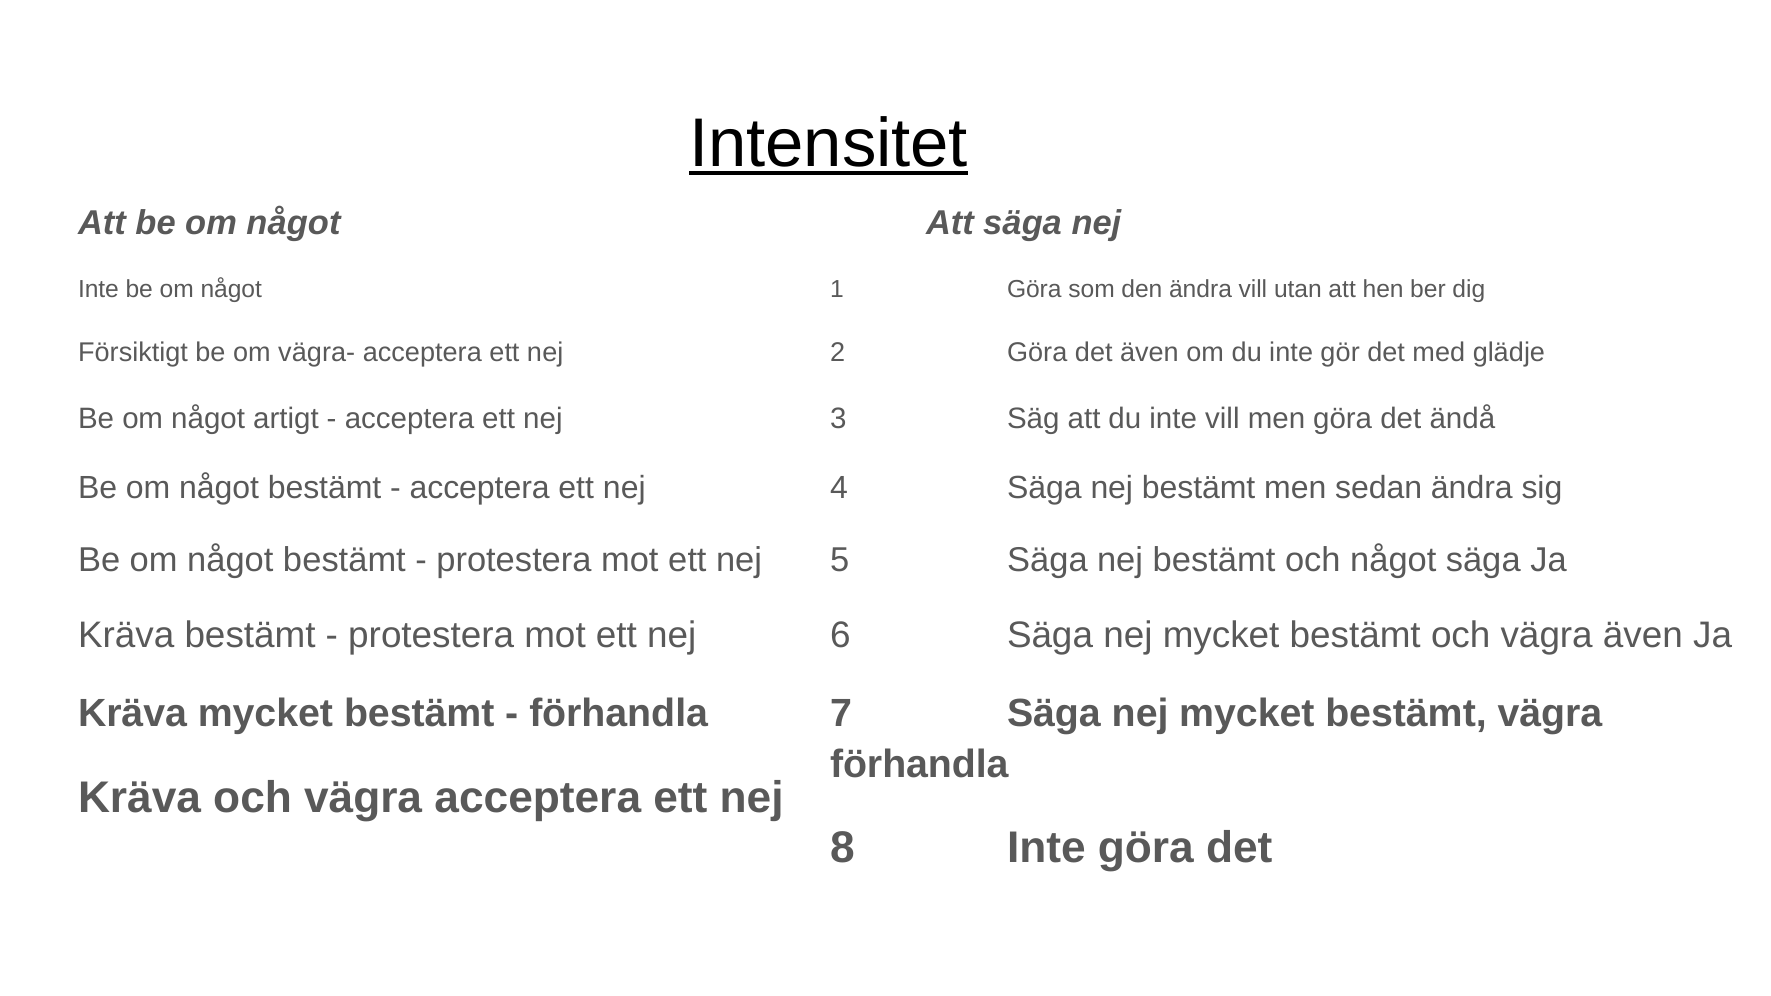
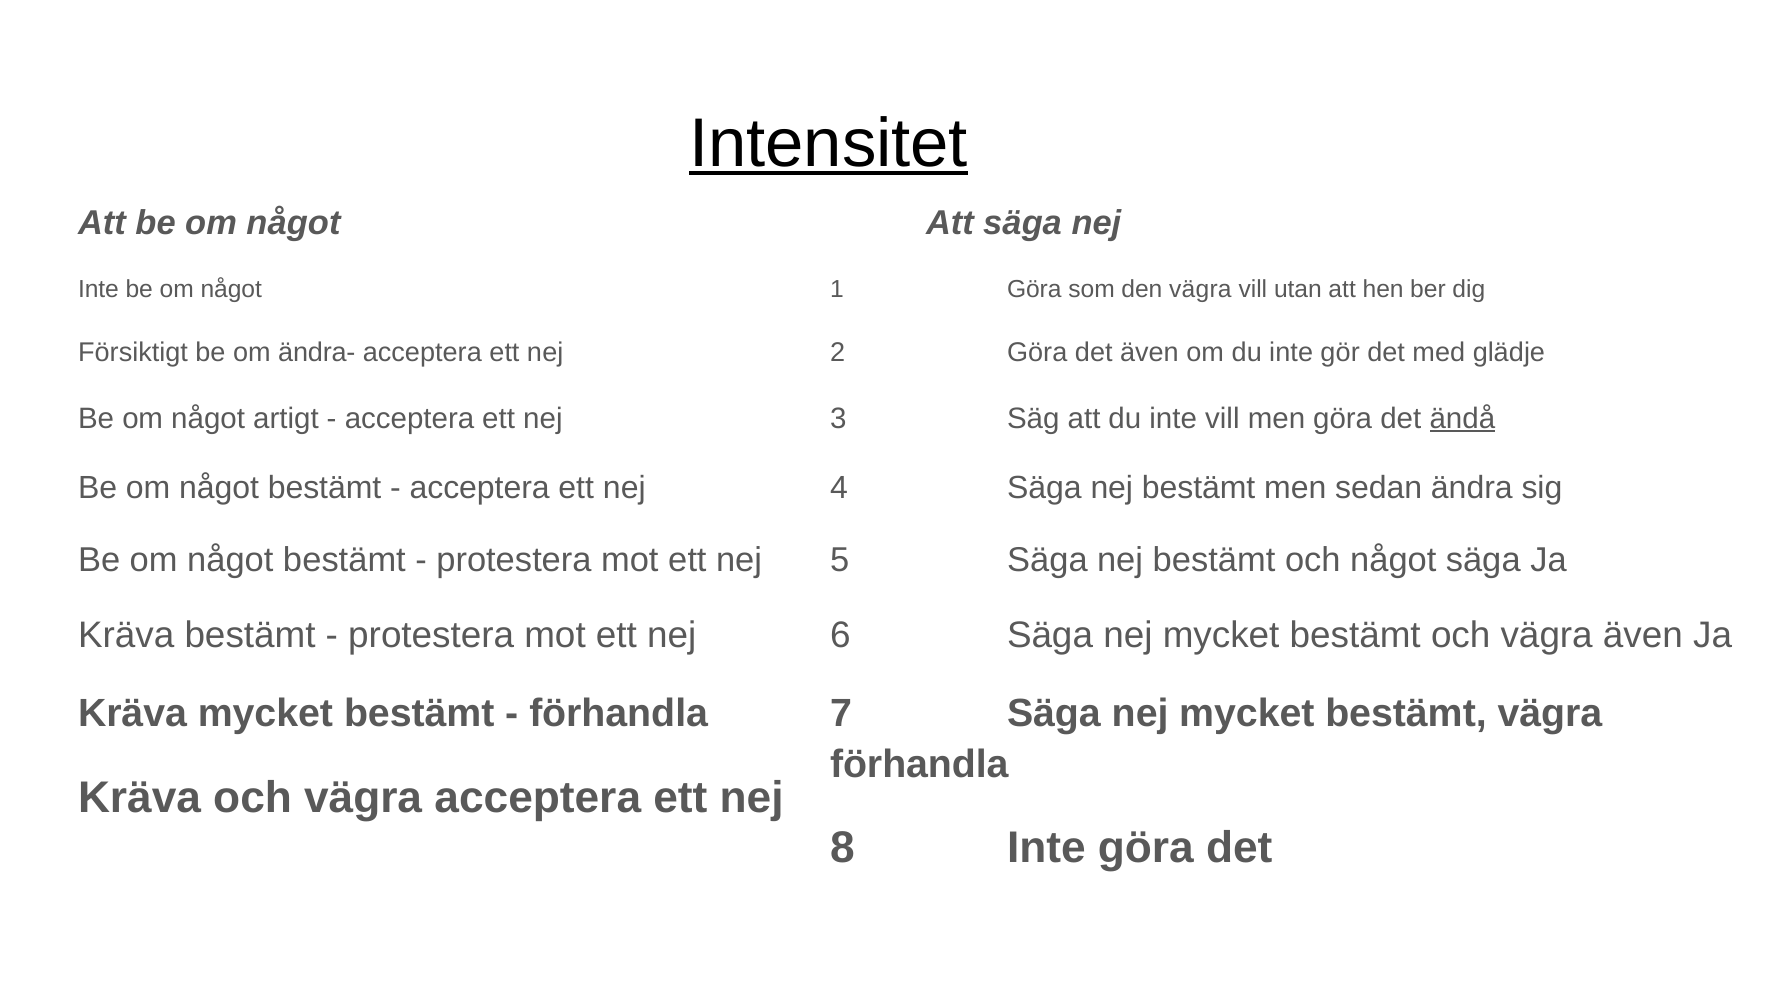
den ändra: ändra -> vägra (1200, 290)
vägra-: vägra- -> ändra- (317, 352)
ändå underline: none -> present (1462, 419)
